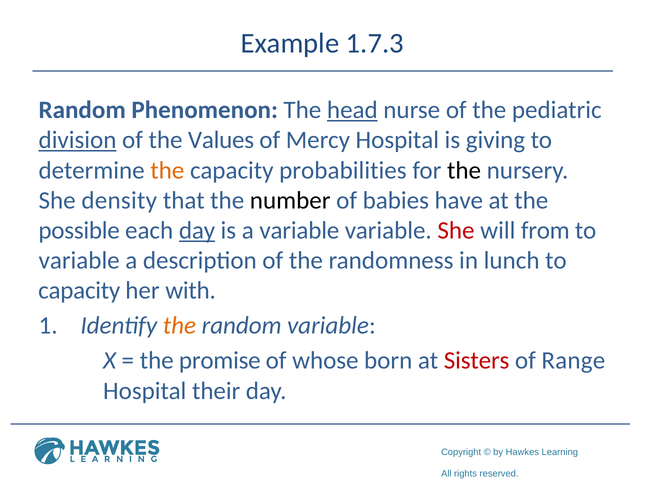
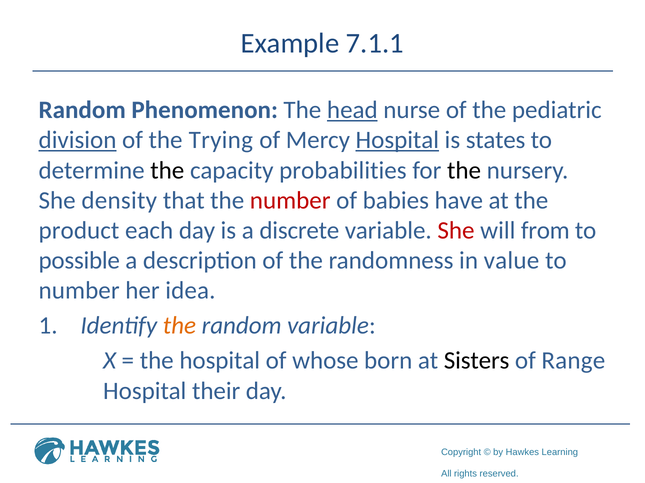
1.7.3: 1.7.3 -> 7.1.1 (375, 43)
Values: Values -> Trying (221, 140)
Hospital underline: none -> present (397, 140)
giving: giving -> states (496, 140)
the colour: orange -> black (167, 171)
number colour: black -> red (290, 201)
possible: possible -> product (79, 231)
day underline: present -> none (197, 231)
a variable: variable -> discrete (299, 231)
variable: variable -> possible (79, 261)
lunch: lunch -> value (512, 261)
capacity: capacity -> number (79, 291)
with: with -> idea (190, 291)
the promise: promise -> hospital (220, 361)
Sisters colour: red -> black (477, 361)
